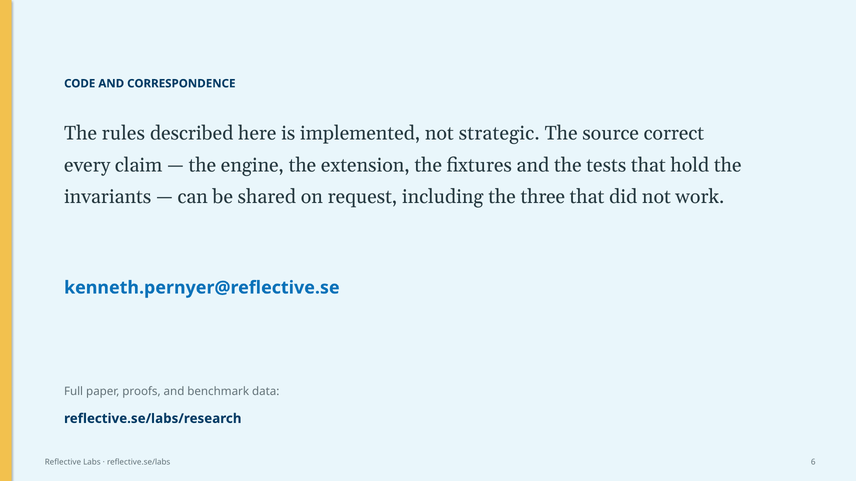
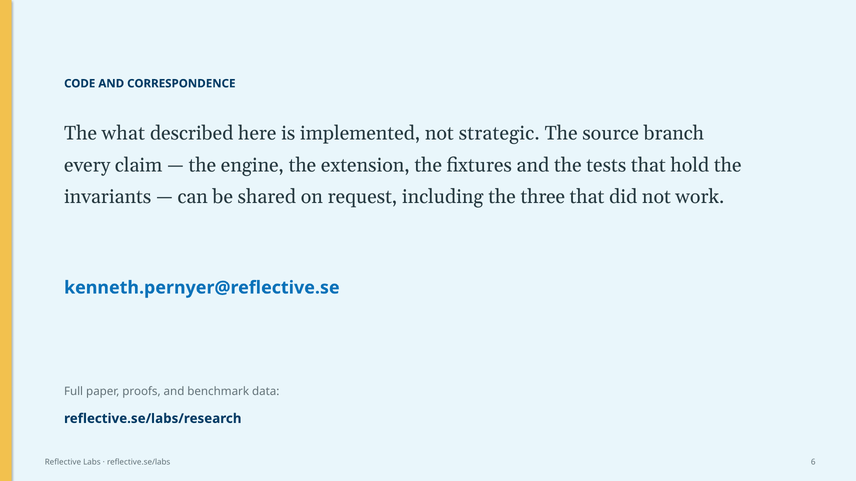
rules: rules -> what (123, 134)
correct: correct -> branch (674, 134)
